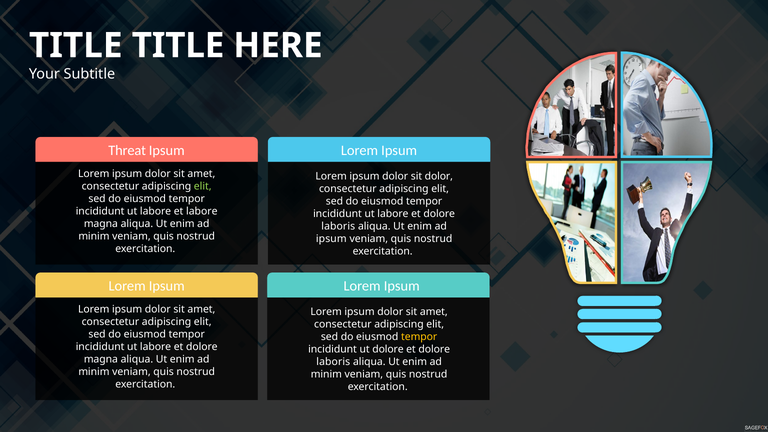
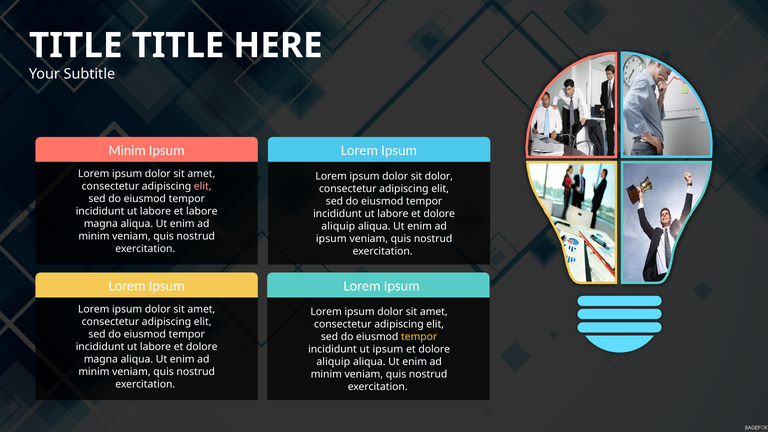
Threat: Threat -> Minim (127, 150)
elit colour: light green -> pink (203, 186)
laboris: laboris -> aliquip (338, 226)
ut dolore: dolore -> ipsum (388, 349)
laboris: laboris -> aliquip (333, 362)
